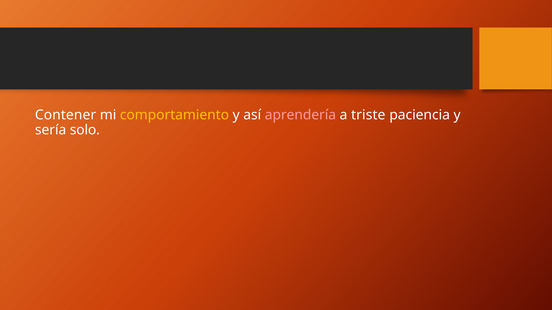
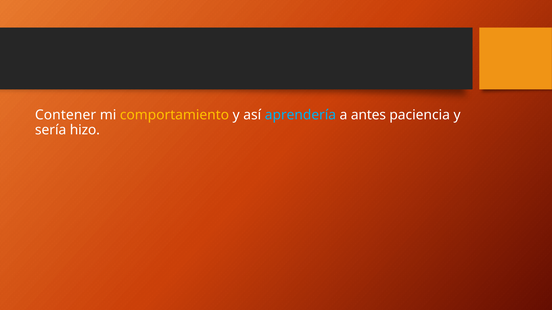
aprendería colour: pink -> light blue (300, 115)
triste: triste -> antes (368, 115)
solo: solo -> hizo (85, 130)
